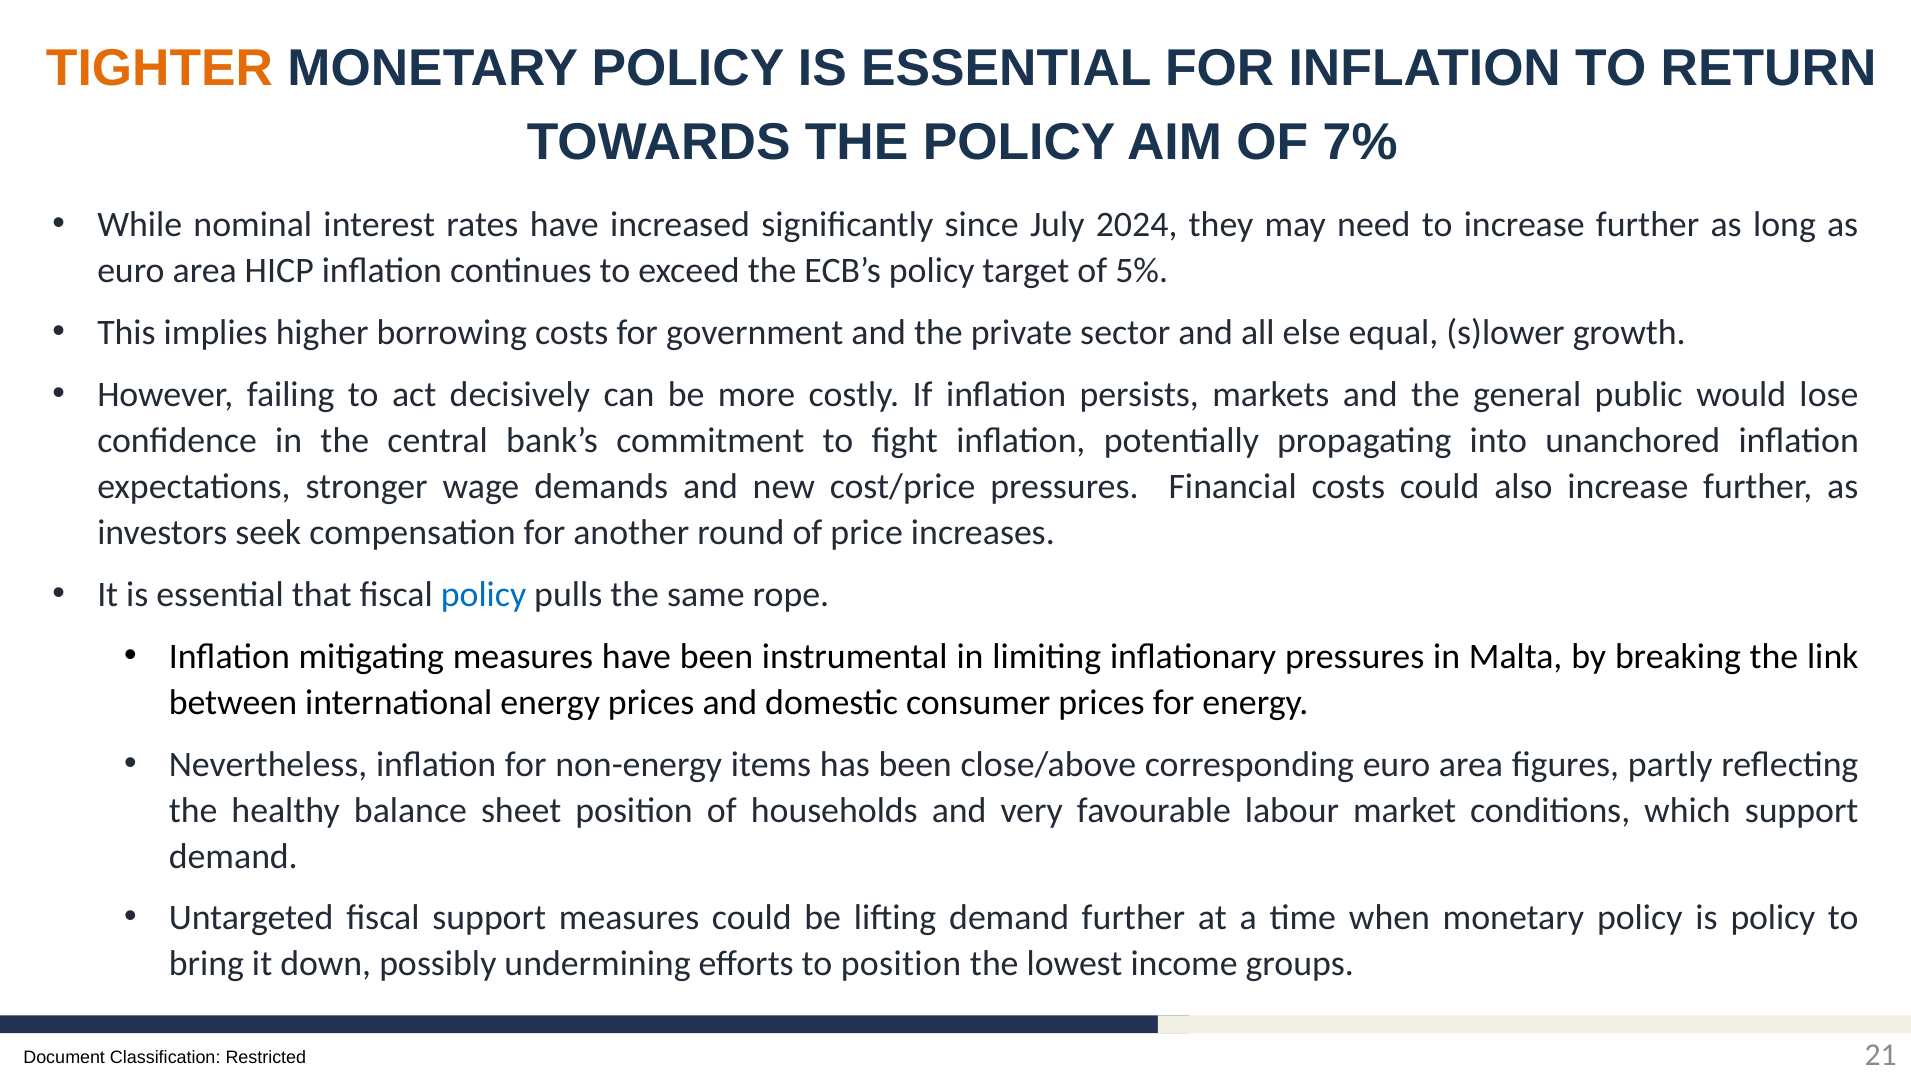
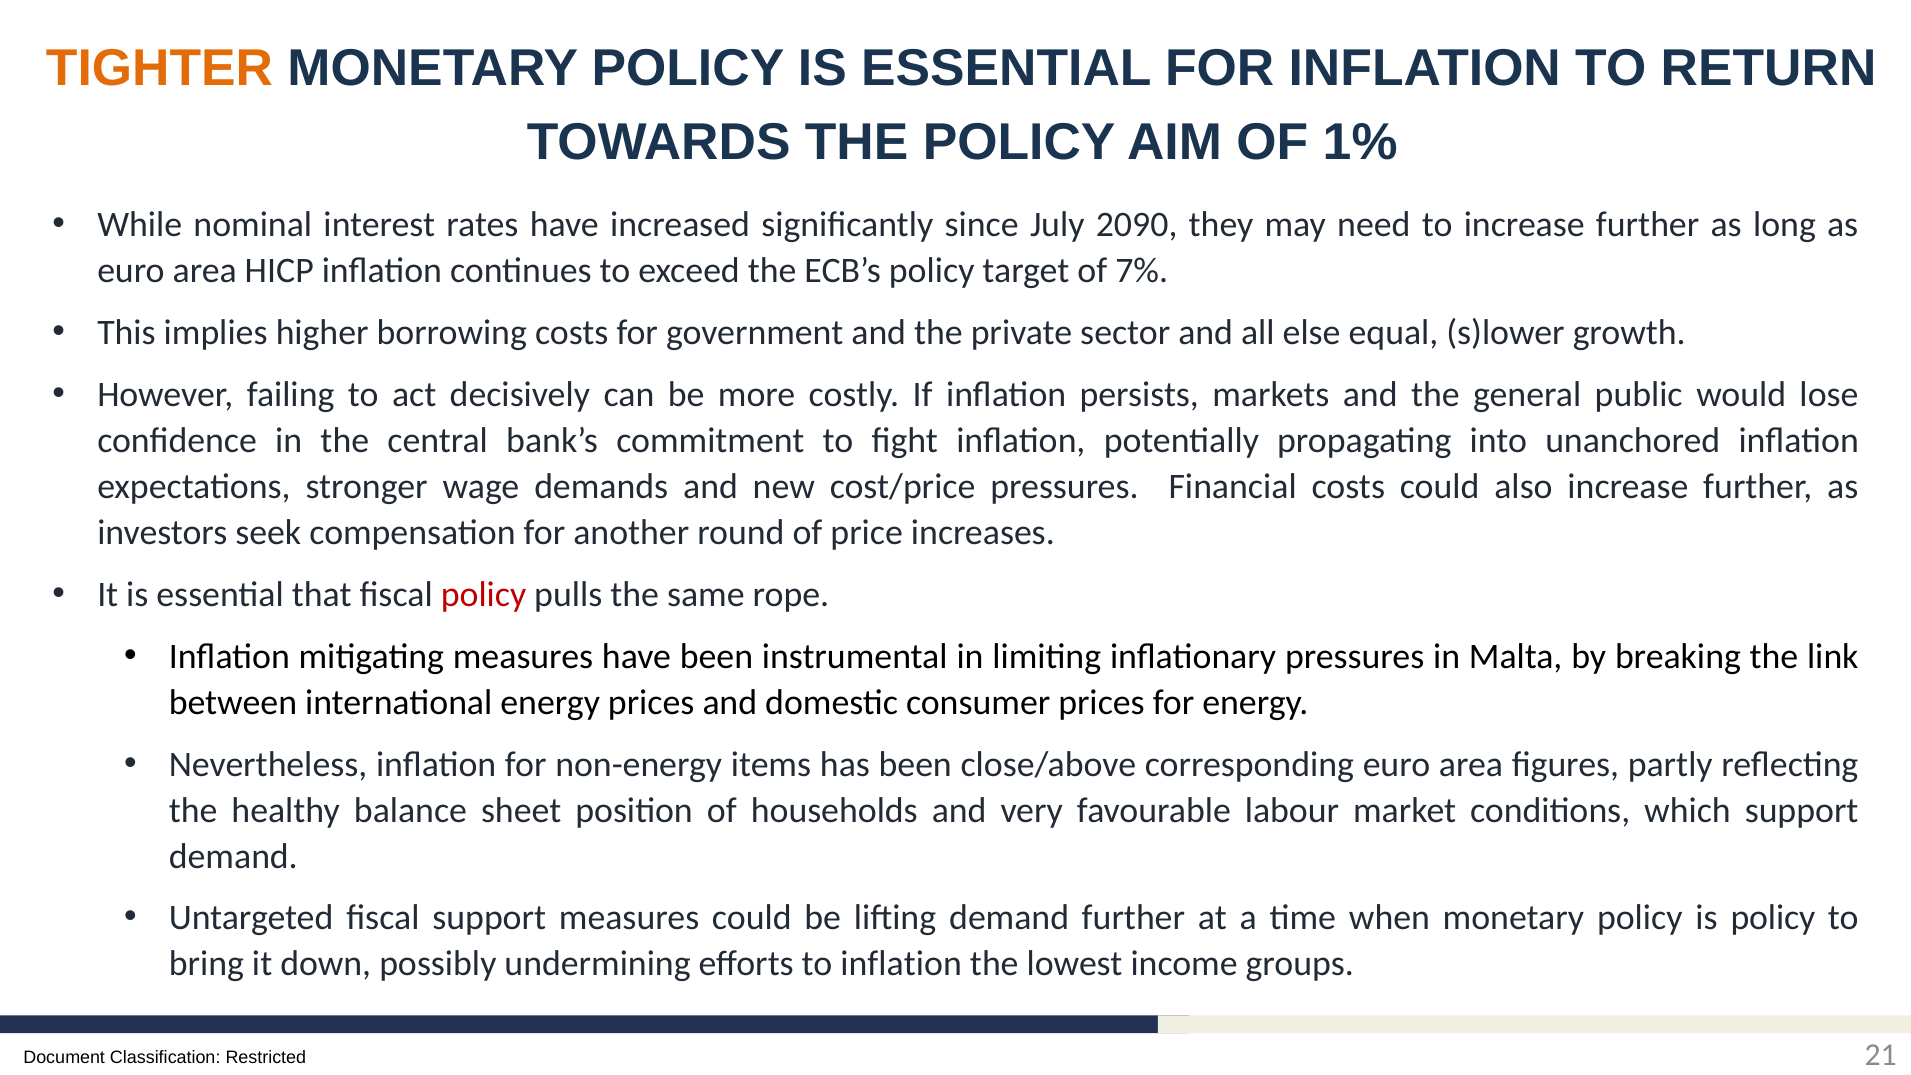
7%: 7% -> 1% (1360, 143)
2024: 2024 -> 2090 (1137, 225)
5%: 5% -> 7% (1142, 271)
policy colour: blue -> red (484, 594)
to position: position -> inflation (901, 964)
